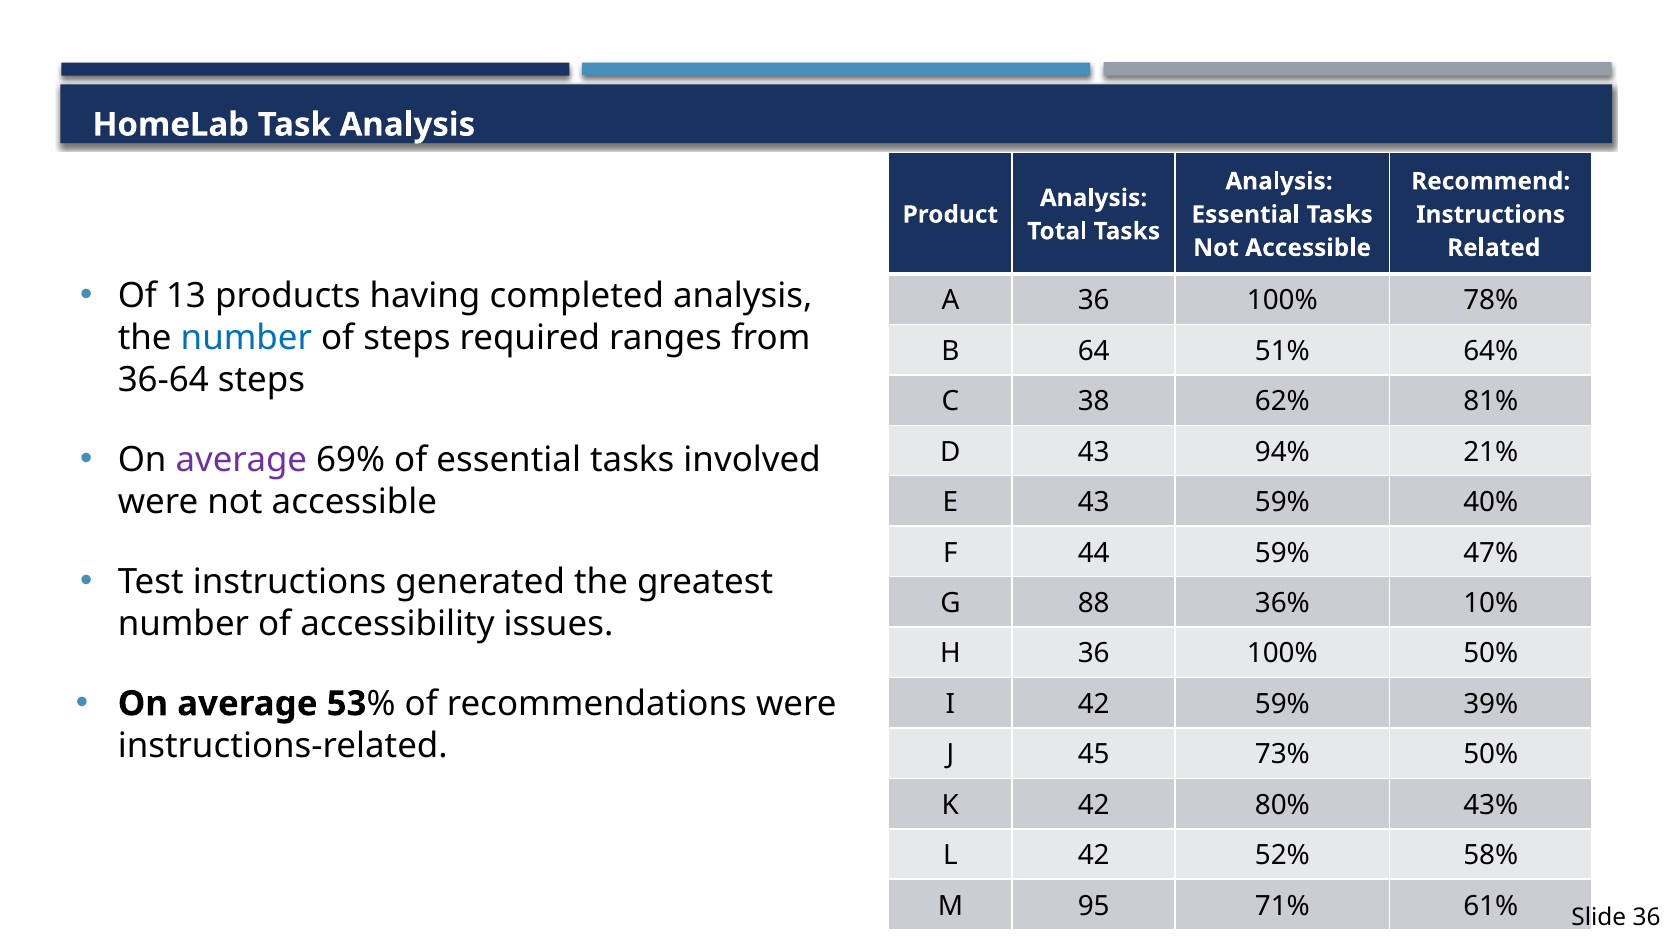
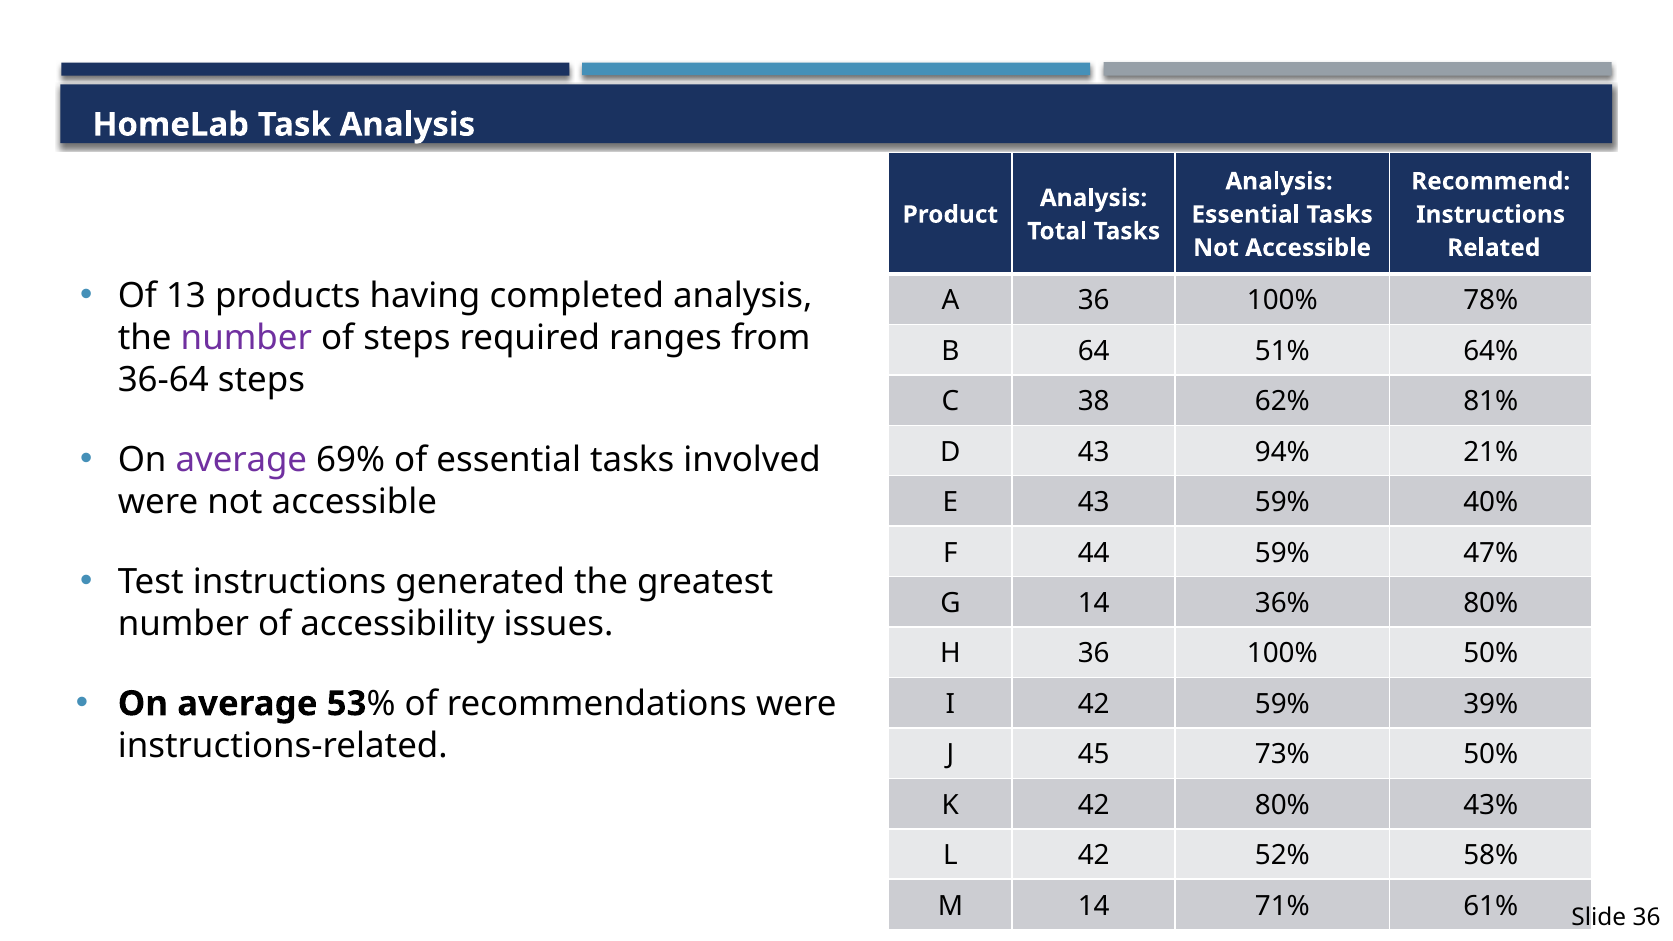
number colour: blue -> purple (246, 338)
G 88: 88 -> 14 (1094, 603)
36% 10%: 10% -> 80% (1491, 603)
M 95: 95 -> 14 (1094, 906)
